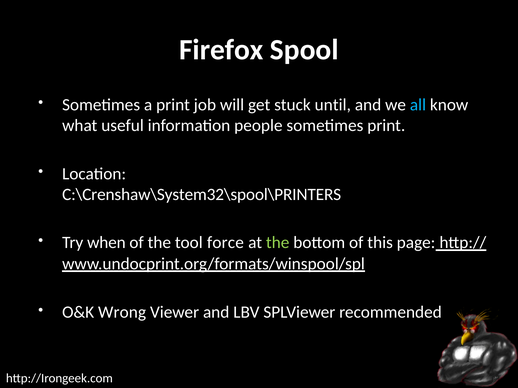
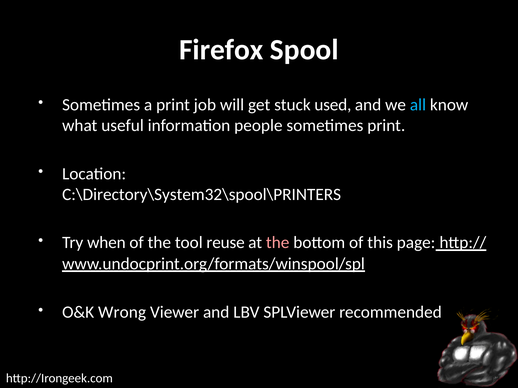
until: until -> used (333, 105)
C:\Crenshaw\System32\spool\PRINTERS: C:\Crenshaw\System32\spool\PRINTERS -> C:\Directory\System32\spool\PRINTERS (202, 195)
force: force -> reuse (226, 243)
the colour: light green -> pink (278, 243)
